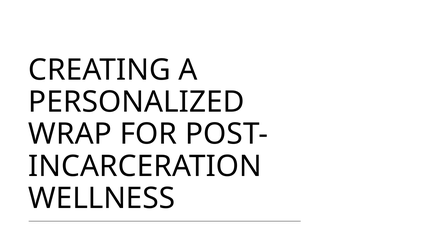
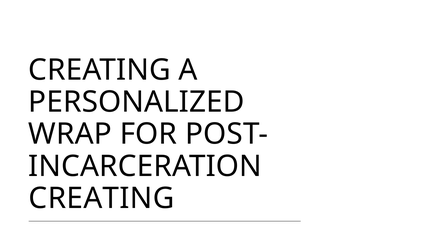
WELLNESS: WELLNESS -> CREATING (102, 198)
